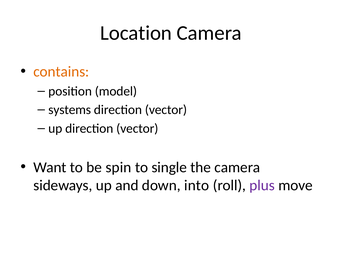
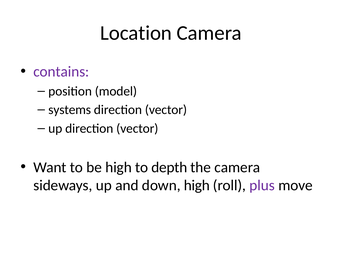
contains colour: orange -> purple (61, 72)
be spin: spin -> high (119, 168)
single: single -> depth (169, 168)
down into: into -> high (197, 186)
